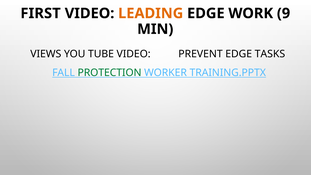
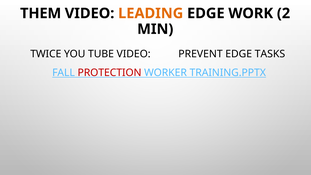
FIRST: FIRST -> THEM (41, 13)
9: 9 -> 2 (284, 13)
VIEWS: VIEWS -> TWICE (46, 54)
PROTECTION colour: green -> red (110, 73)
